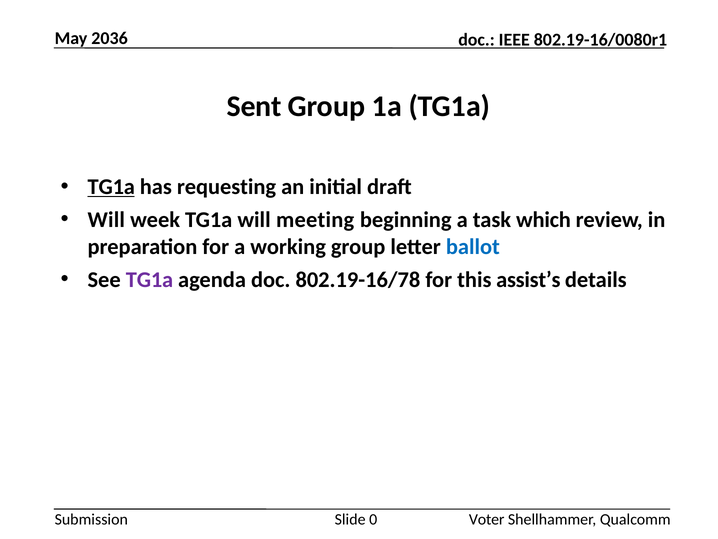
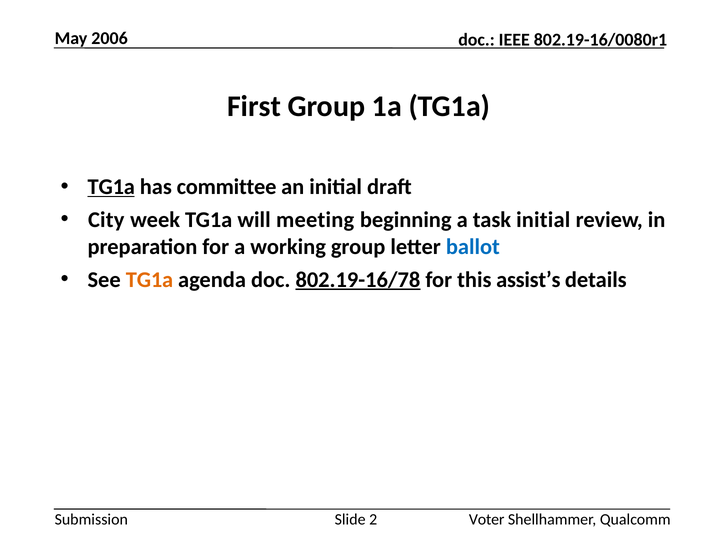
2036: 2036 -> 2006 (110, 38)
Sent: Sent -> First (254, 106)
requesting: requesting -> committee (227, 187)
Will: Will -> City (106, 220)
task which: which -> initial (543, 220)
TG1a colour: purple -> orange (149, 279)
802.19-16/78 underline: none -> present (358, 279)
0: 0 -> 2 (373, 519)
